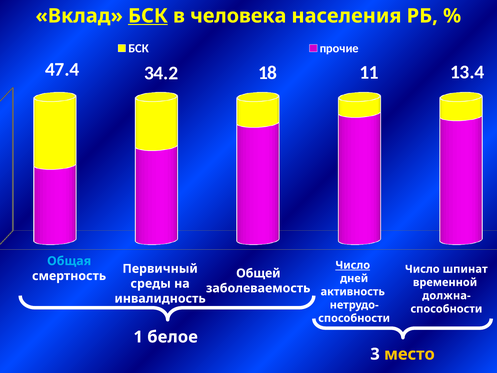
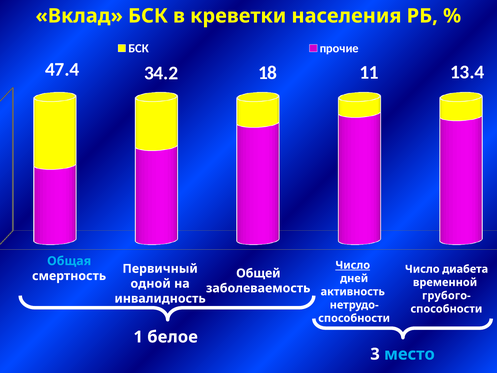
БСК underline: present -> none (148, 16)
человека: человека -> креветки (238, 16)
шпинат: шпинат -> диабета (465, 269)
среды: среды -> одной (151, 283)
должна-: должна- -> грубого- (446, 295)
место colour: yellow -> light blue (409, 354)
